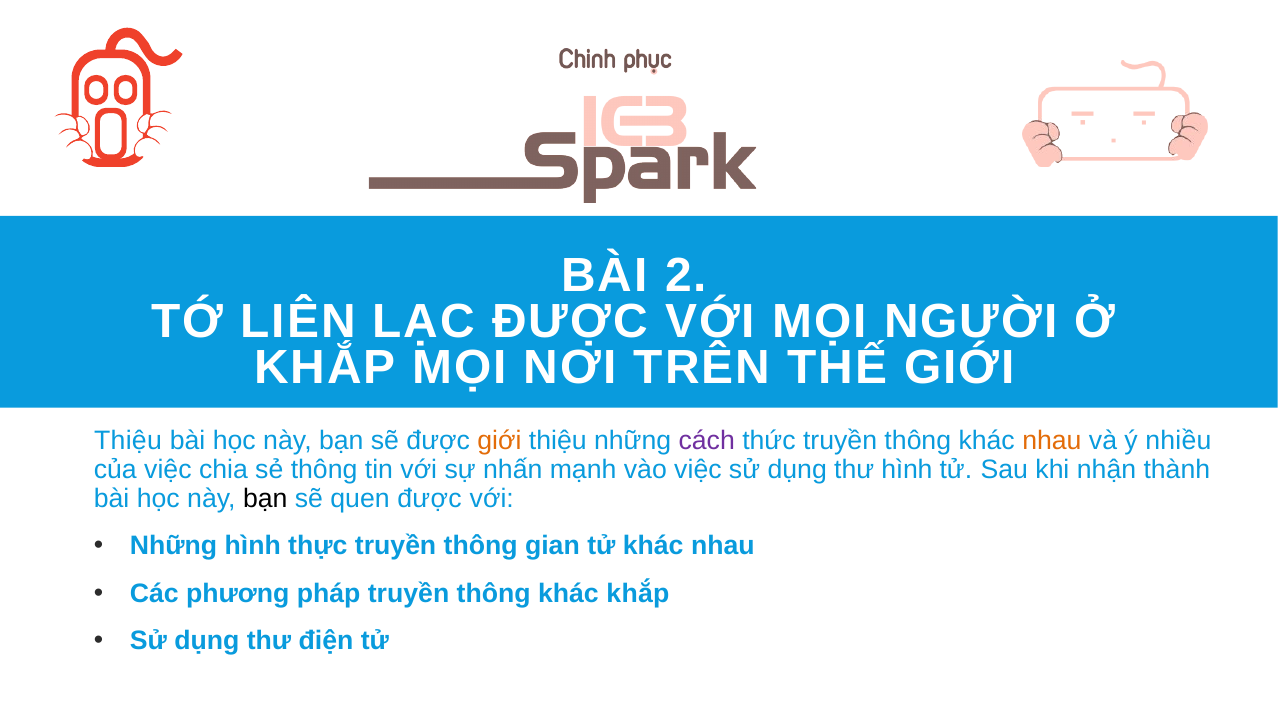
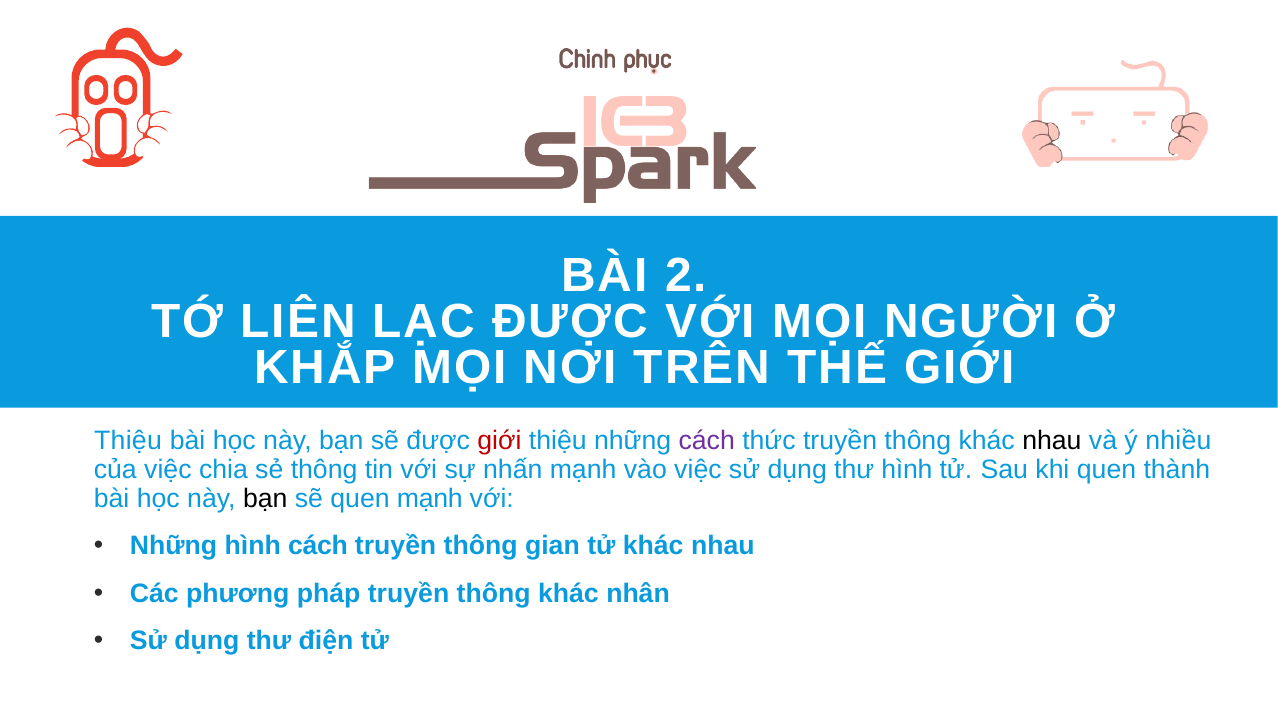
giới colour: orange -> red (499, 441)
nhau colour: orange -> black (1052, 441)
khi nhận: nhận -> quen (1107, 470)
quen được: được -> mạnh (430, 498)
hình thực: thực -> cách (318, 546)
khác khắp: khắp -> nhân (638, 593)
